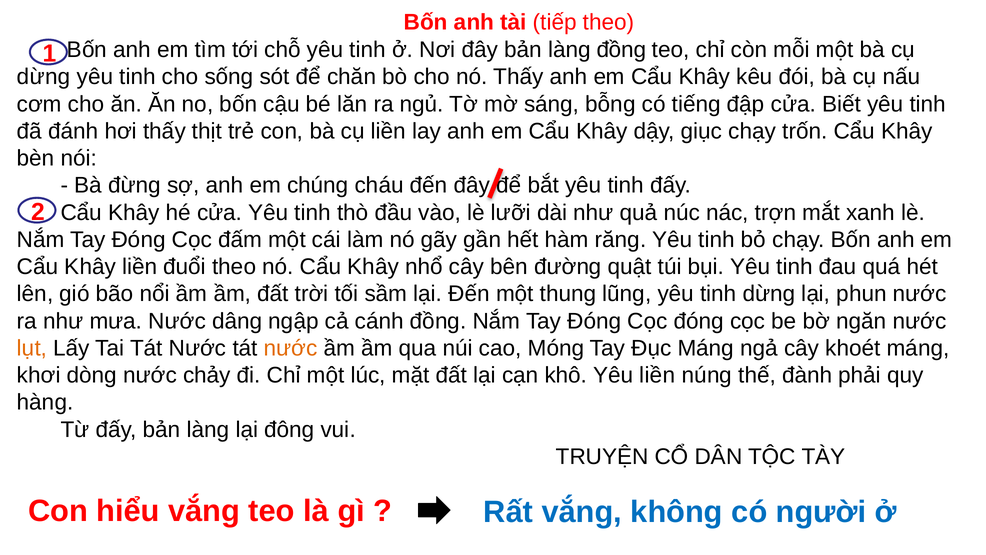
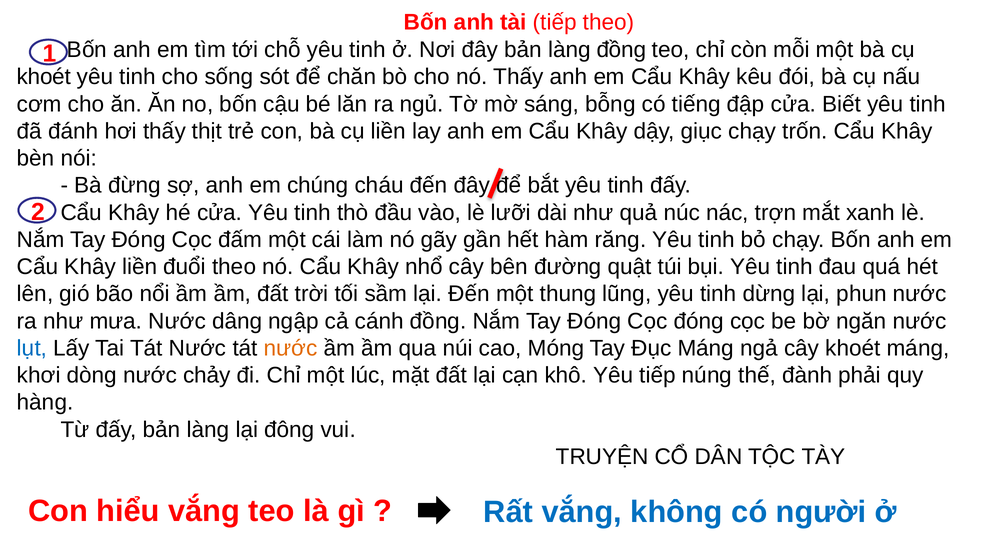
dừng: dừng -> khoét (44, 77)
lụt colour: orange -> blue (32, 348)
Yêu liền: liền -> tiếp (658, 375)
